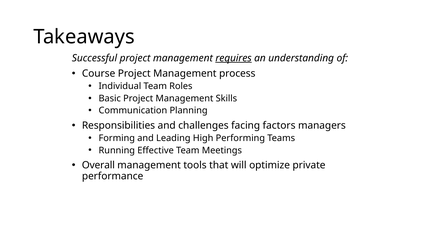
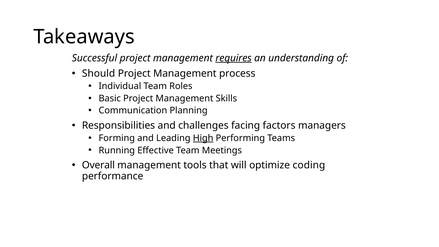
Course: Course -> Should (99, 74)
High underline: none -> present (203, 138)
private: private -> coding (309, 165)
